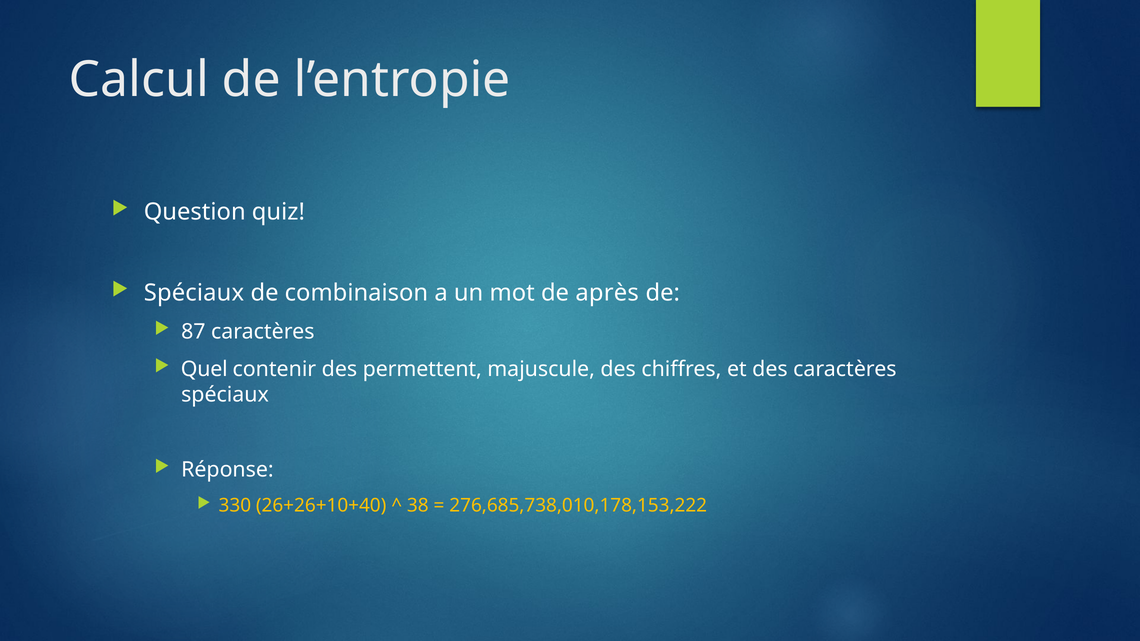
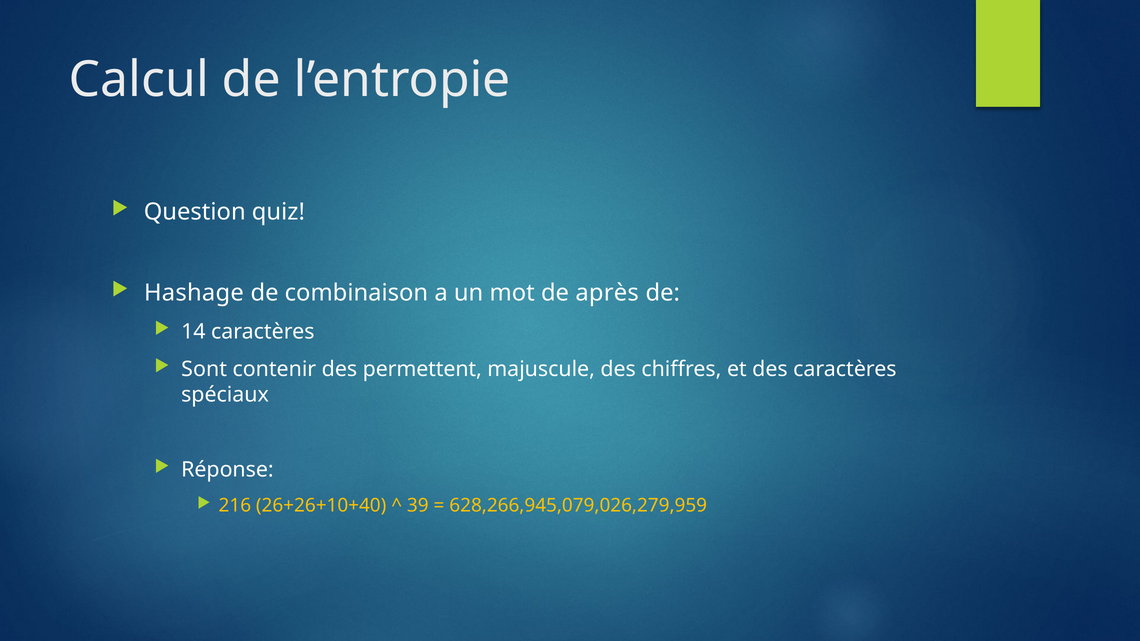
Spéciaux: Spéciaux -> Hashage (194, 293)
87: 87 -> 14 (193, 332)
Quel: Quel -> Sont (204, 369)
330: 330 -> 216 (235, 506)
38: 38 -> 39 (418, 506)
276,685,738,010,178,153,222: 276,685,738,010,178,153,222 -> 628,266,945,079,026,279,959 (578, 506)
